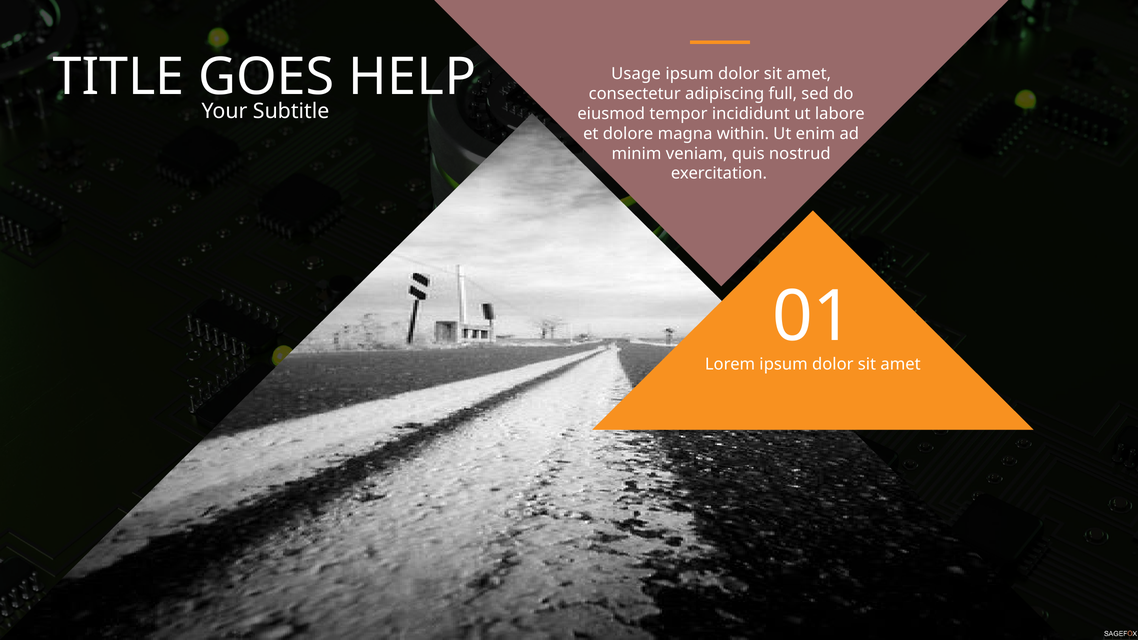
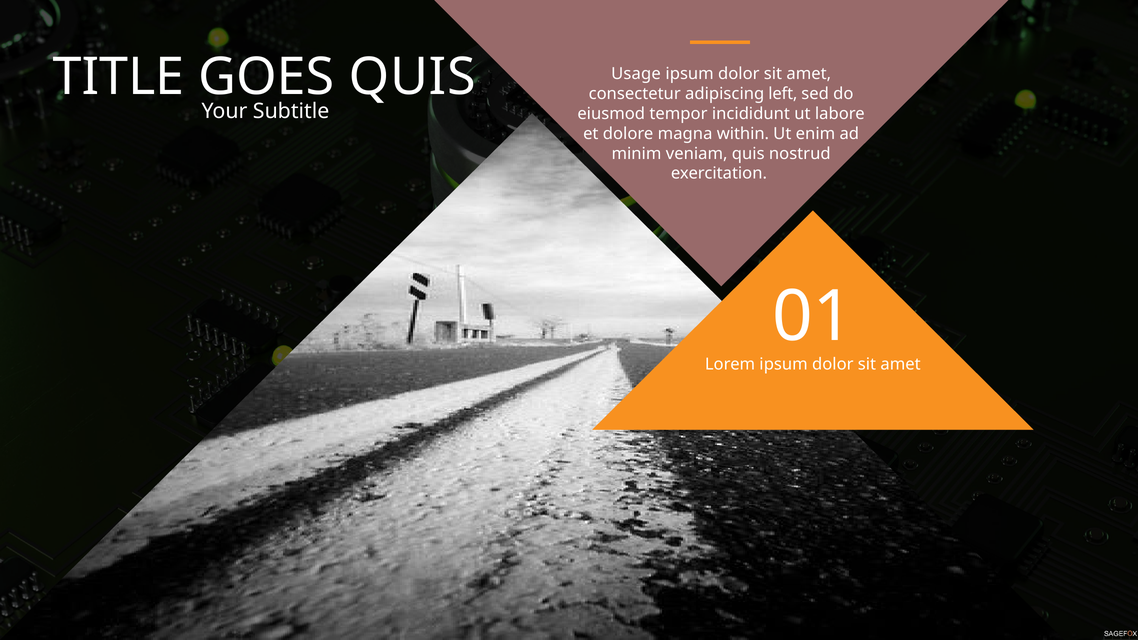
HELP: HELP -> QUIS (412, 77)
full: full -> left (783, 94)
